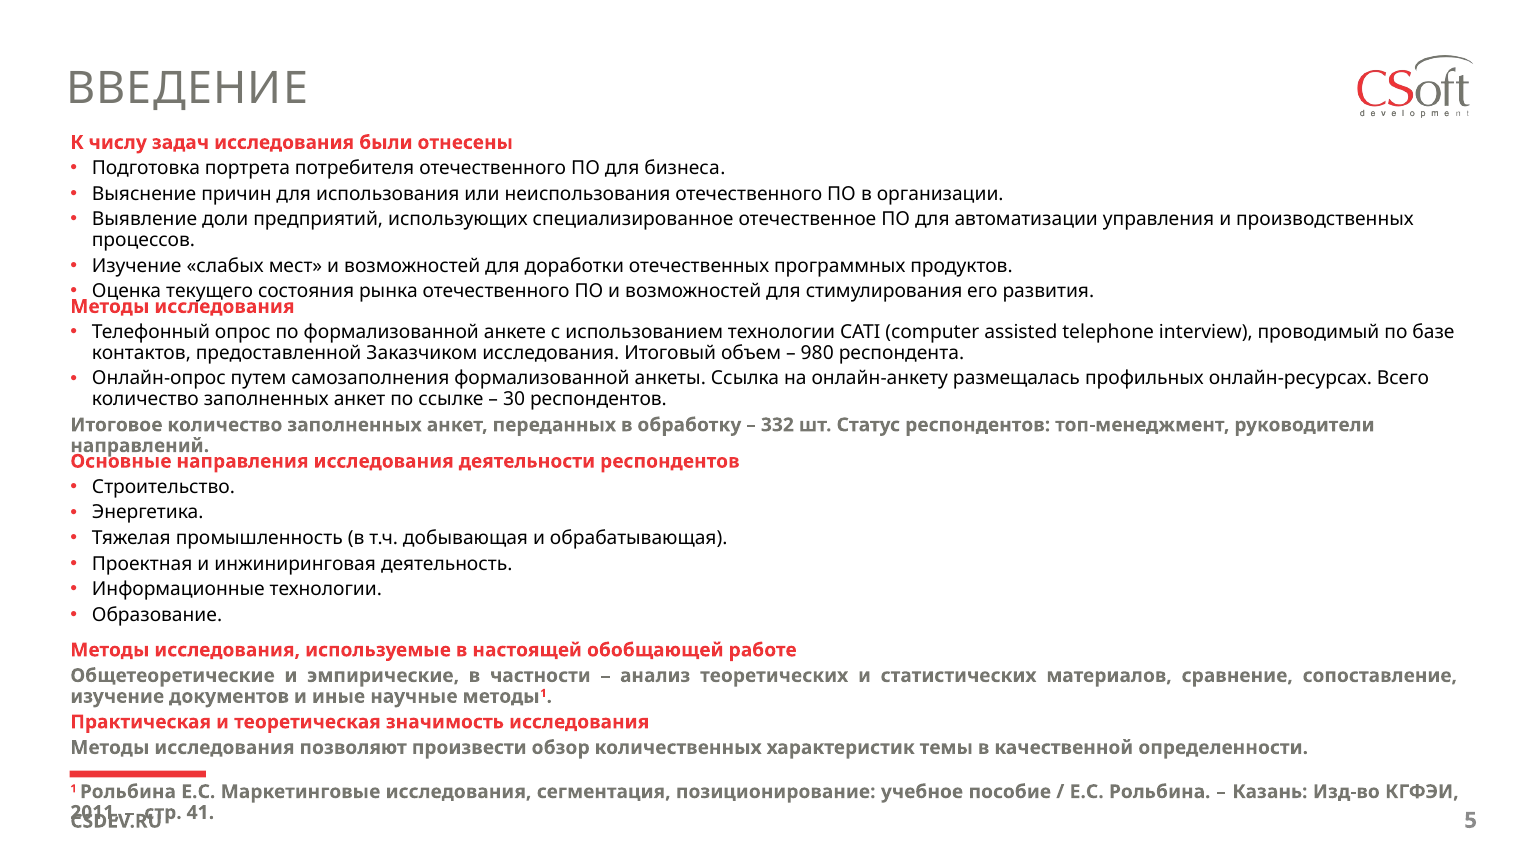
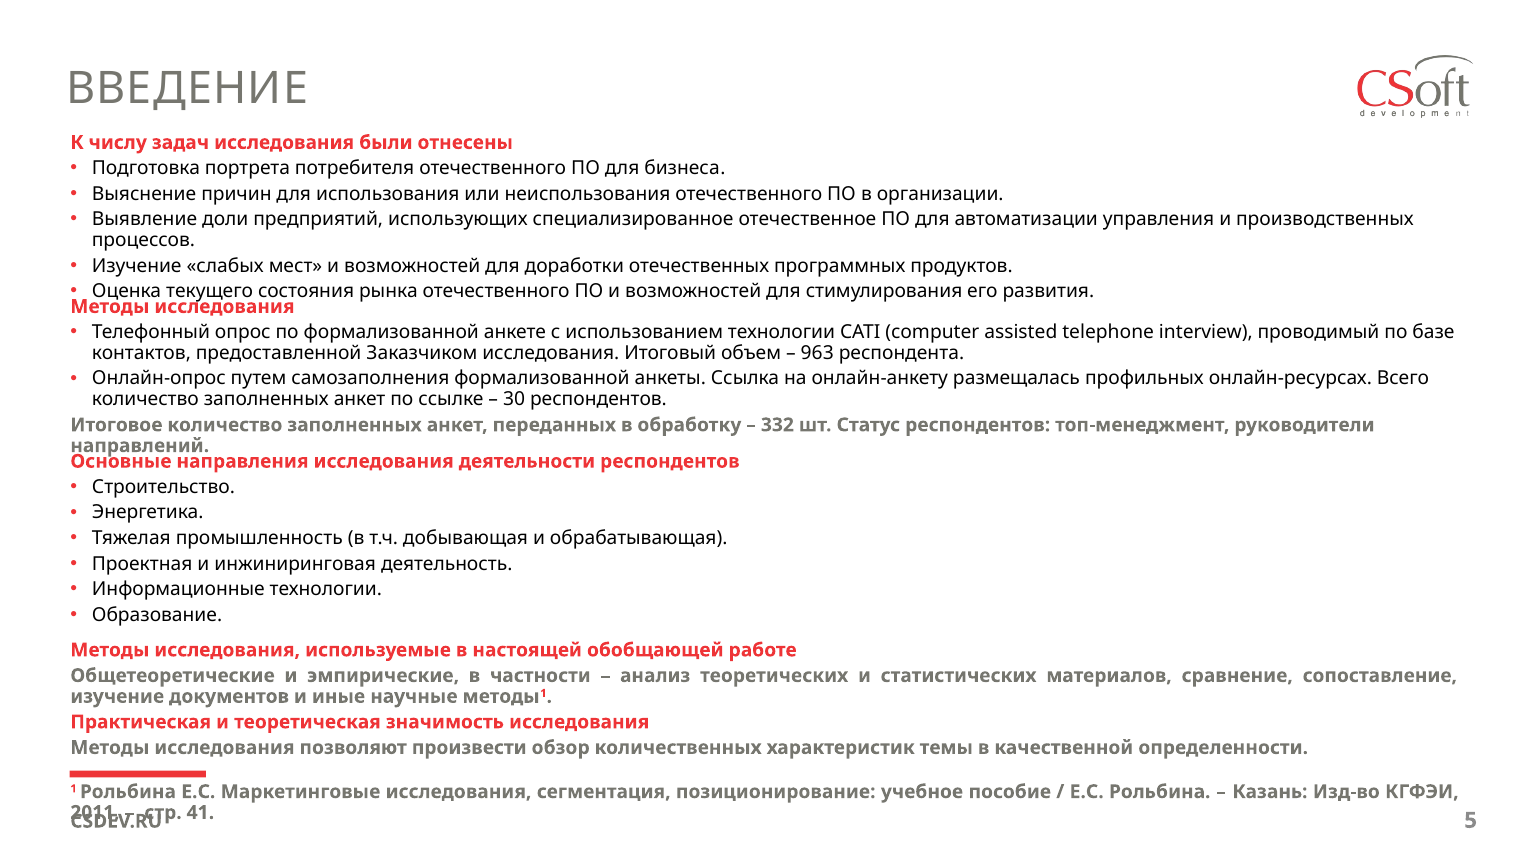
980: 980 -> 963 (817, 353)
